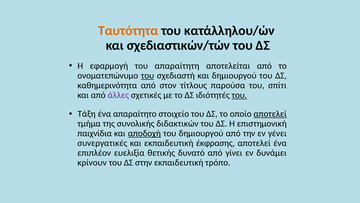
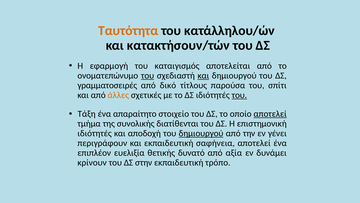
σχεδιαστικών/τών: σχεδιαστικών/τών -> κατακτήσουν/τών (178, 45)
απαραίτητη: απαραίτητη -> καταιγισμός (177, 66)
και underline: none -> present (203, 75)
καθημερινότητα: καθημερινότητα -> γραμματοσειρές (107, 85)
στον: στον -> δικό (168, 85)
άλλες colour: purple -> orange (118, 95)
διδακτικών: διδακτικών -> διατίθενται (177, 123)
παιχνίδια: παιχνίδια -> ιδιότητές (95, 133)
αποδοχή underline: present -> none (144, 133)
δημιουργού underline: none -> present (201, 133)
συνεργατικές: συνεργατικές -> περιγράφουν (102, 143)
έκφρασης: έκφρασης -> σαφήνεια (215, 143)
γίνει: γίνει -> αξία (234, 152)
